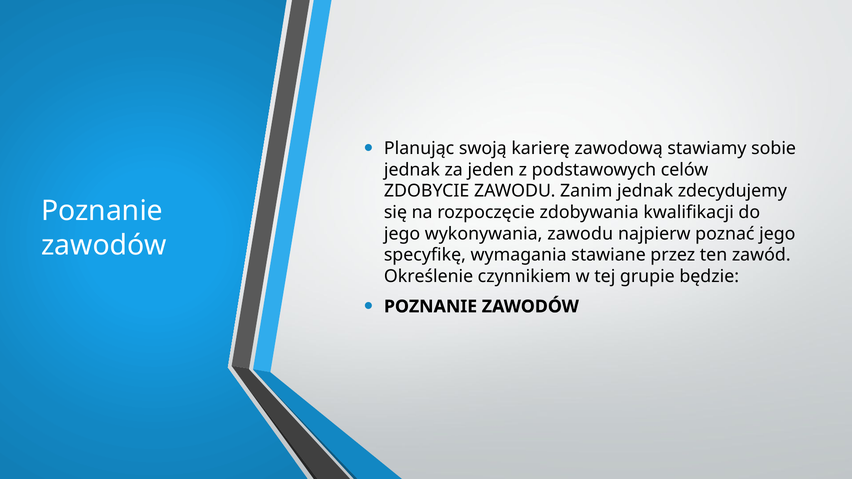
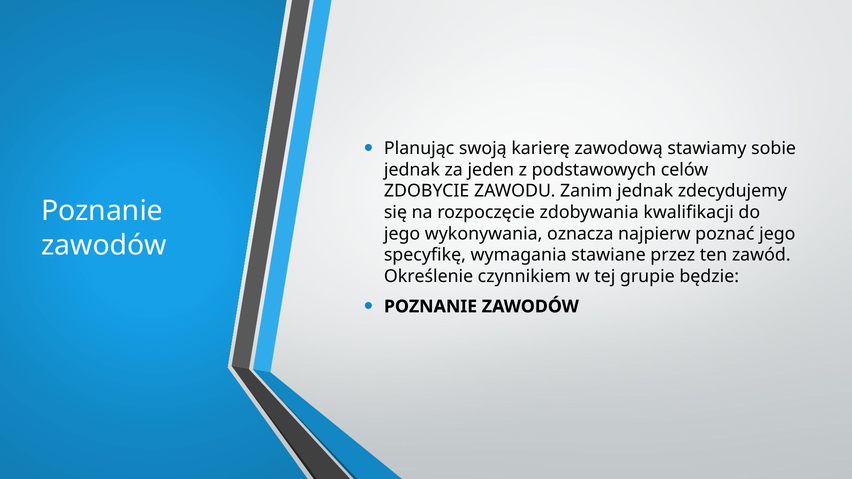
wykonywania zawodu: zawodu -> oznacza (580, 234)
